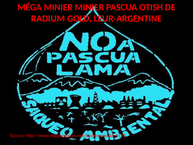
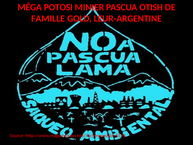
MÉGA MINIER: MINIER -> POTOSI (58, 7)
RADIUM: RADIUM -> FAMILLE (48, 19)
